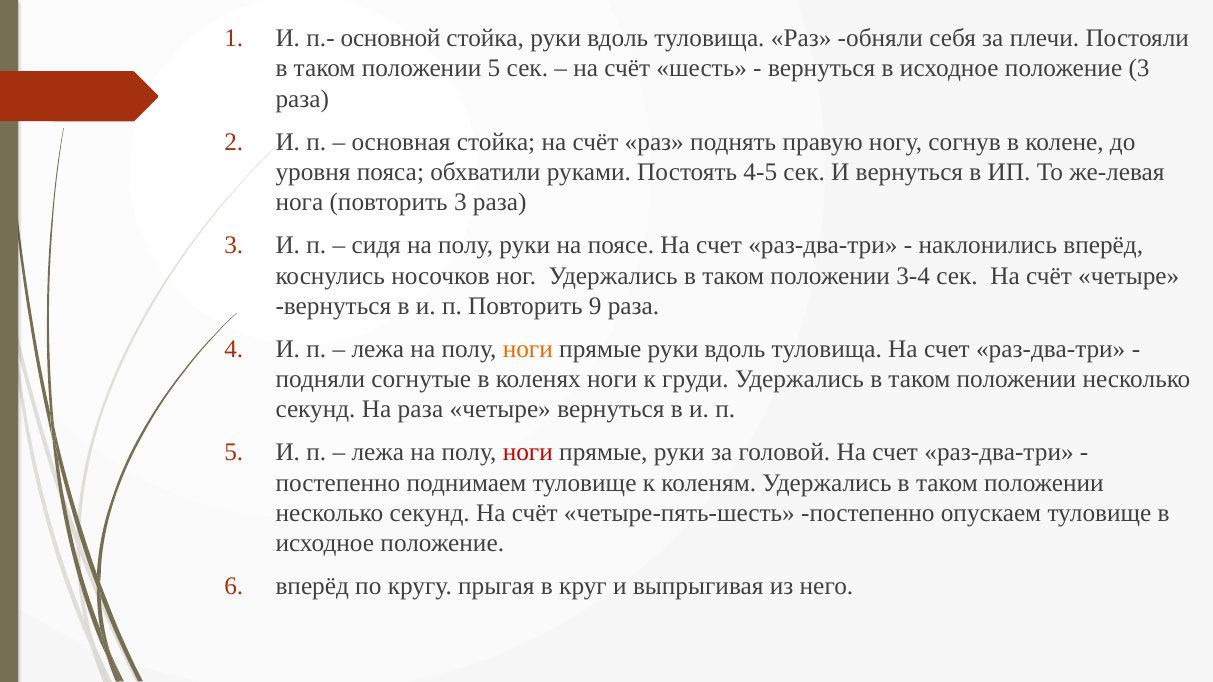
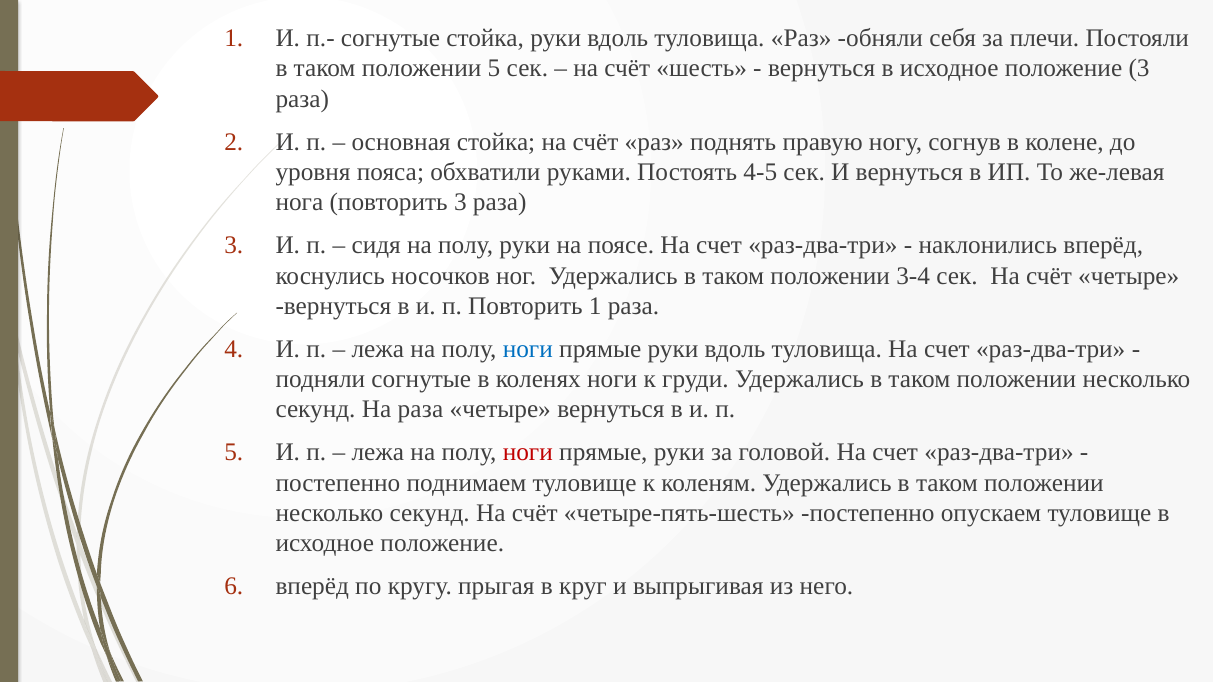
п.- основной: основной -> согнутые (390, 38)
Повторить 9: 9 -> 1 (595, 306)
ноги colour: orange -> blue (528, 349)
